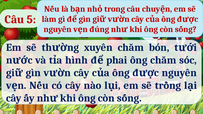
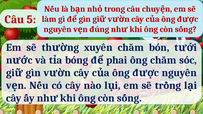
hình: hình -> bóng (77, 60)
